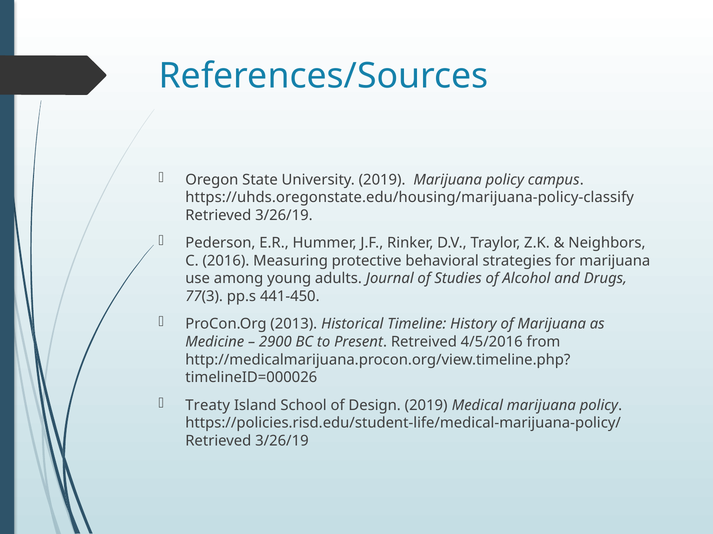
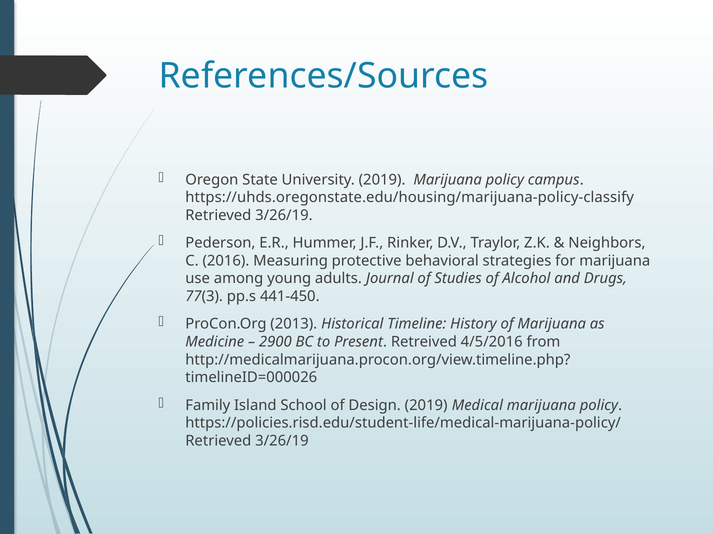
Treaty: Treaty -> Family (208, 406)
